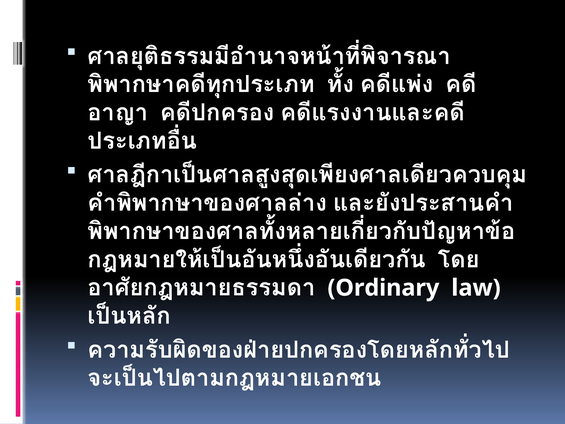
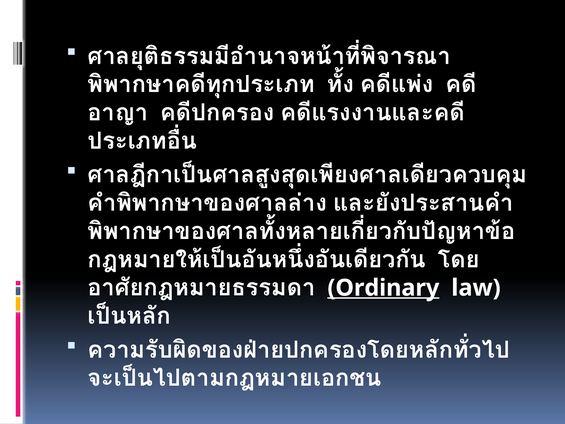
Ordinary underline: none -> present (383, 288)
